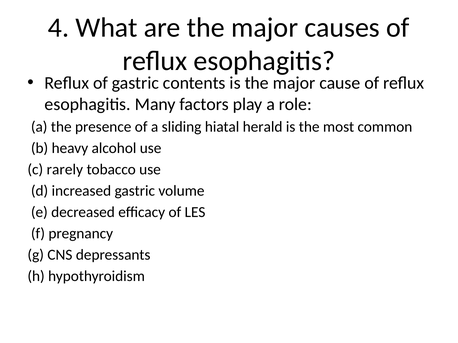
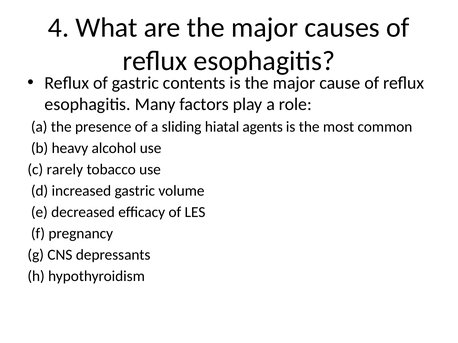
herald: herald -> agents (263, 127)
